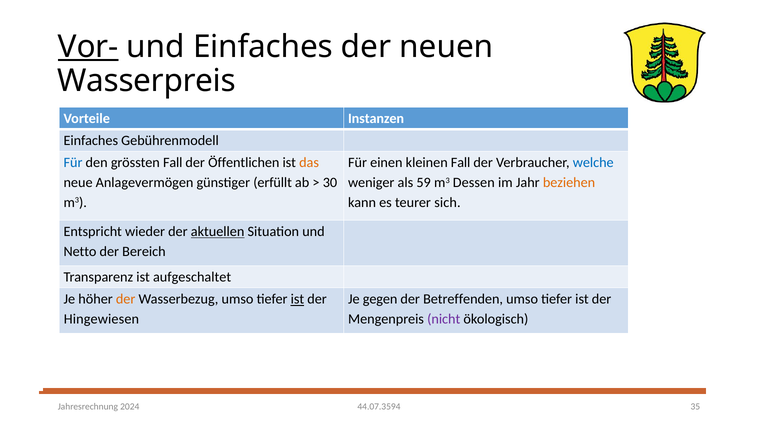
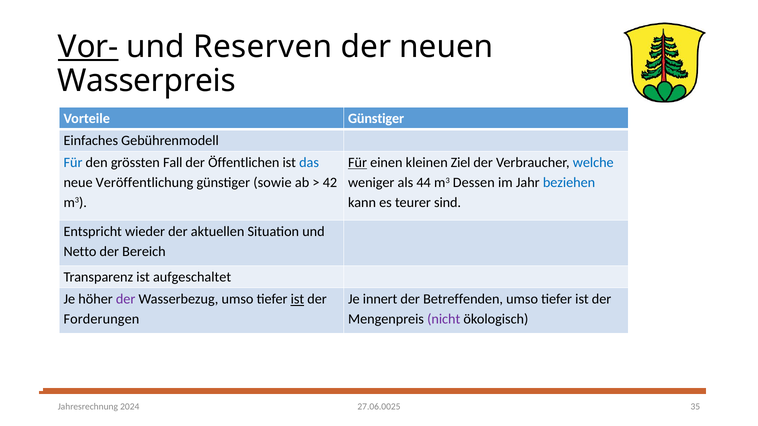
und Einfaches: Einfaches -> Reserven (263, 47)
Vorteile Instanzen: Instanzen -> Günstiger (376, 119)
das colour: orange -> blue (309, 163)
Für underline: none -> present (358, 163)
kleinen Fall: Fall -> Ziel (461, 163)
Anlagevermögen: Anlagevermögen -> Veröffentlichung (145, 183)
erfüllt: erfüllt -> sowie (272, 183)
30: 30 -> 42 (330, 183)
59: 59 -> 44 (424, 183)
beziehen colour: orange -> blue (569, 183)
sich: sich -> sind (448, 203)
aktuellen underline: present -> none (218, 232)
der colour: orange -> purple (126, 300)
gegen: gegen -> innert (380, 300)
Hingewiesen: Hingewiesen -> Forderungen (101, 319)
44.07.3594: 44.07.3594 -> 27.06.0025 (379, 407)
